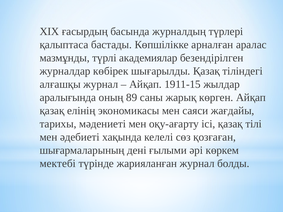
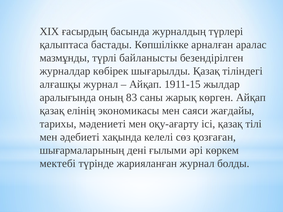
академиялар: академиялар -> байланысты (148, 58)
89: 89 -> 83 (132, 98)
